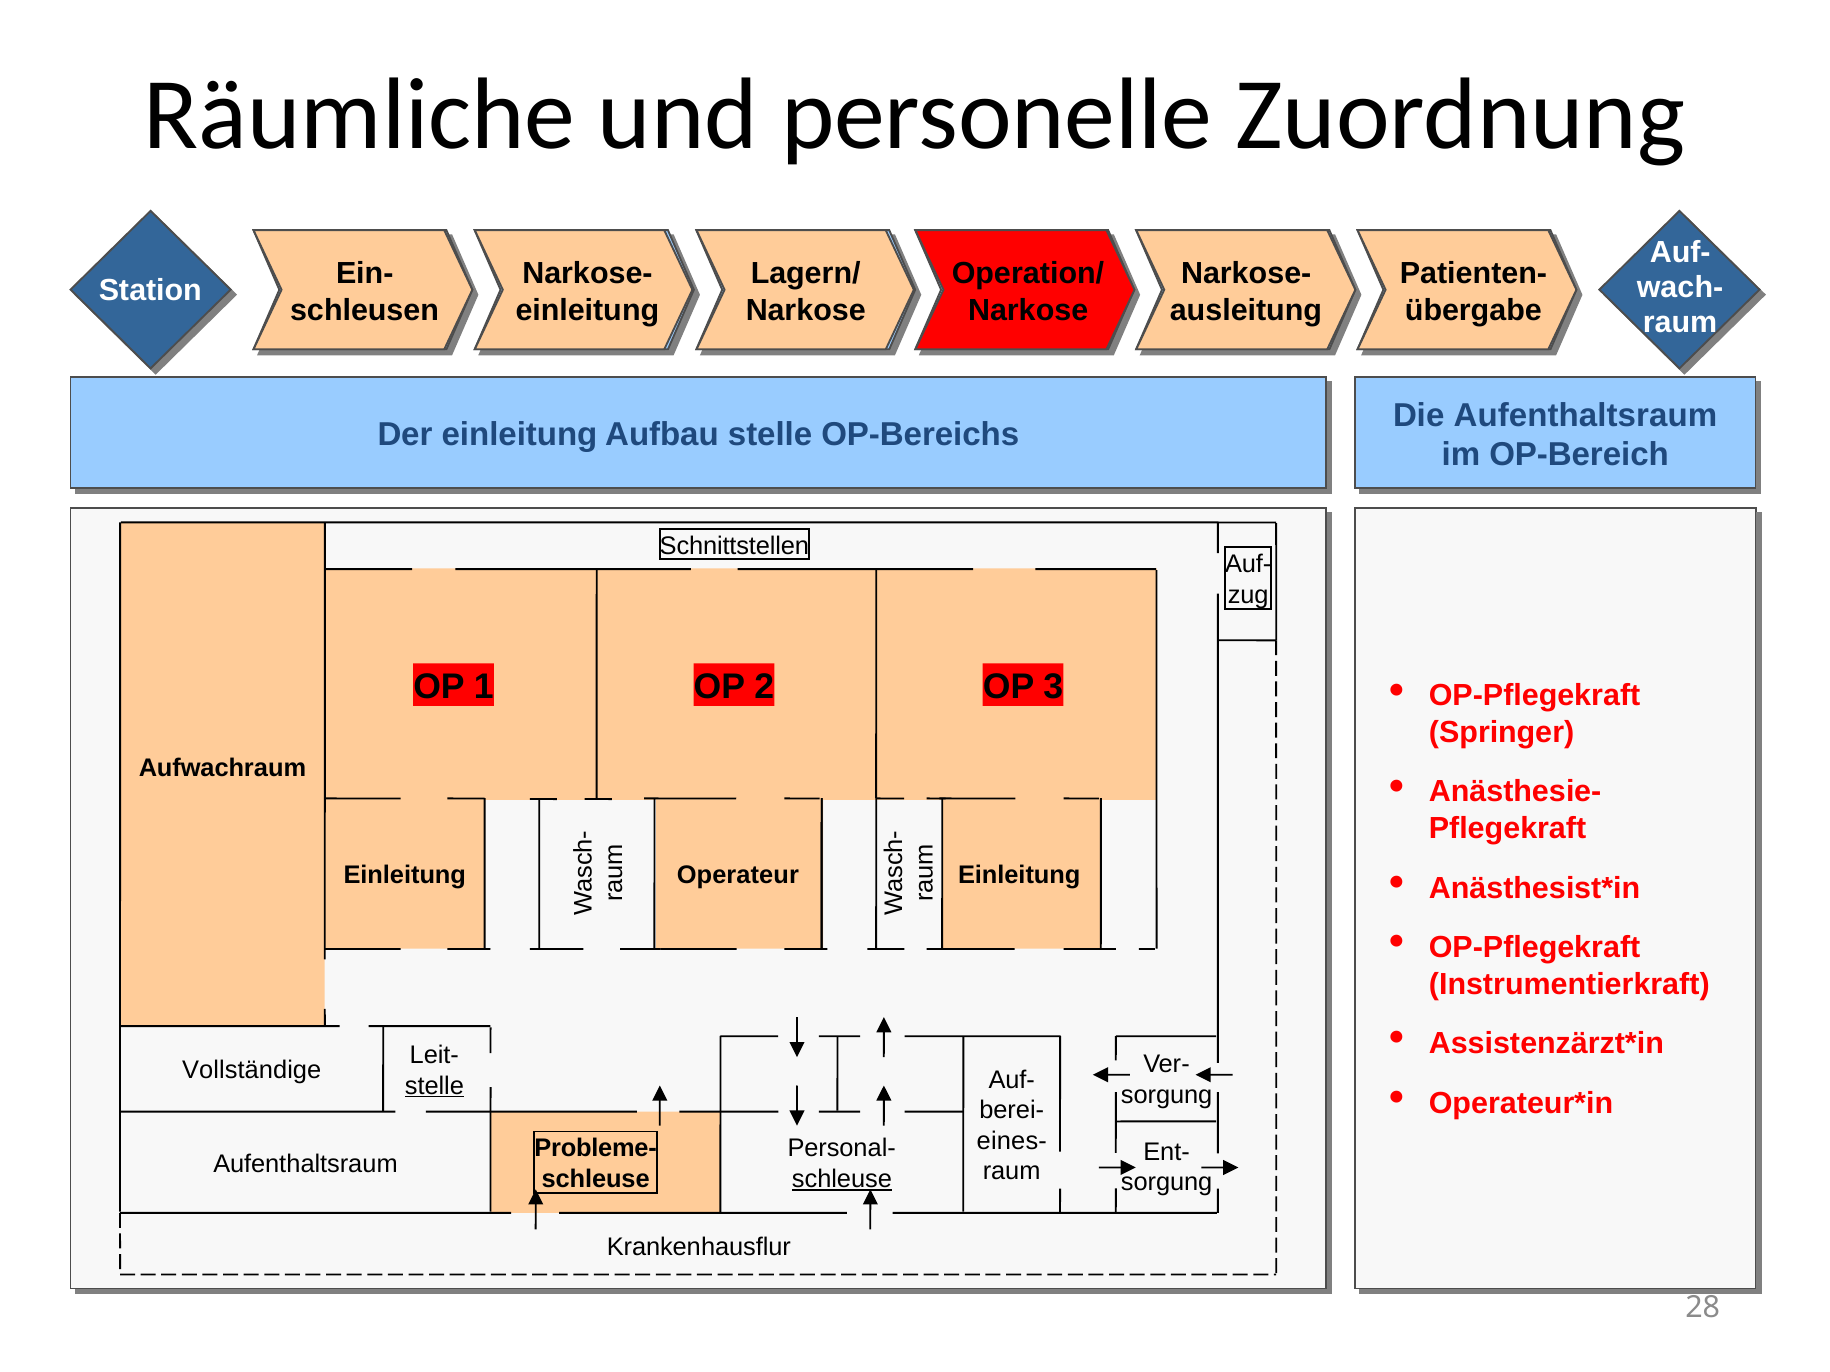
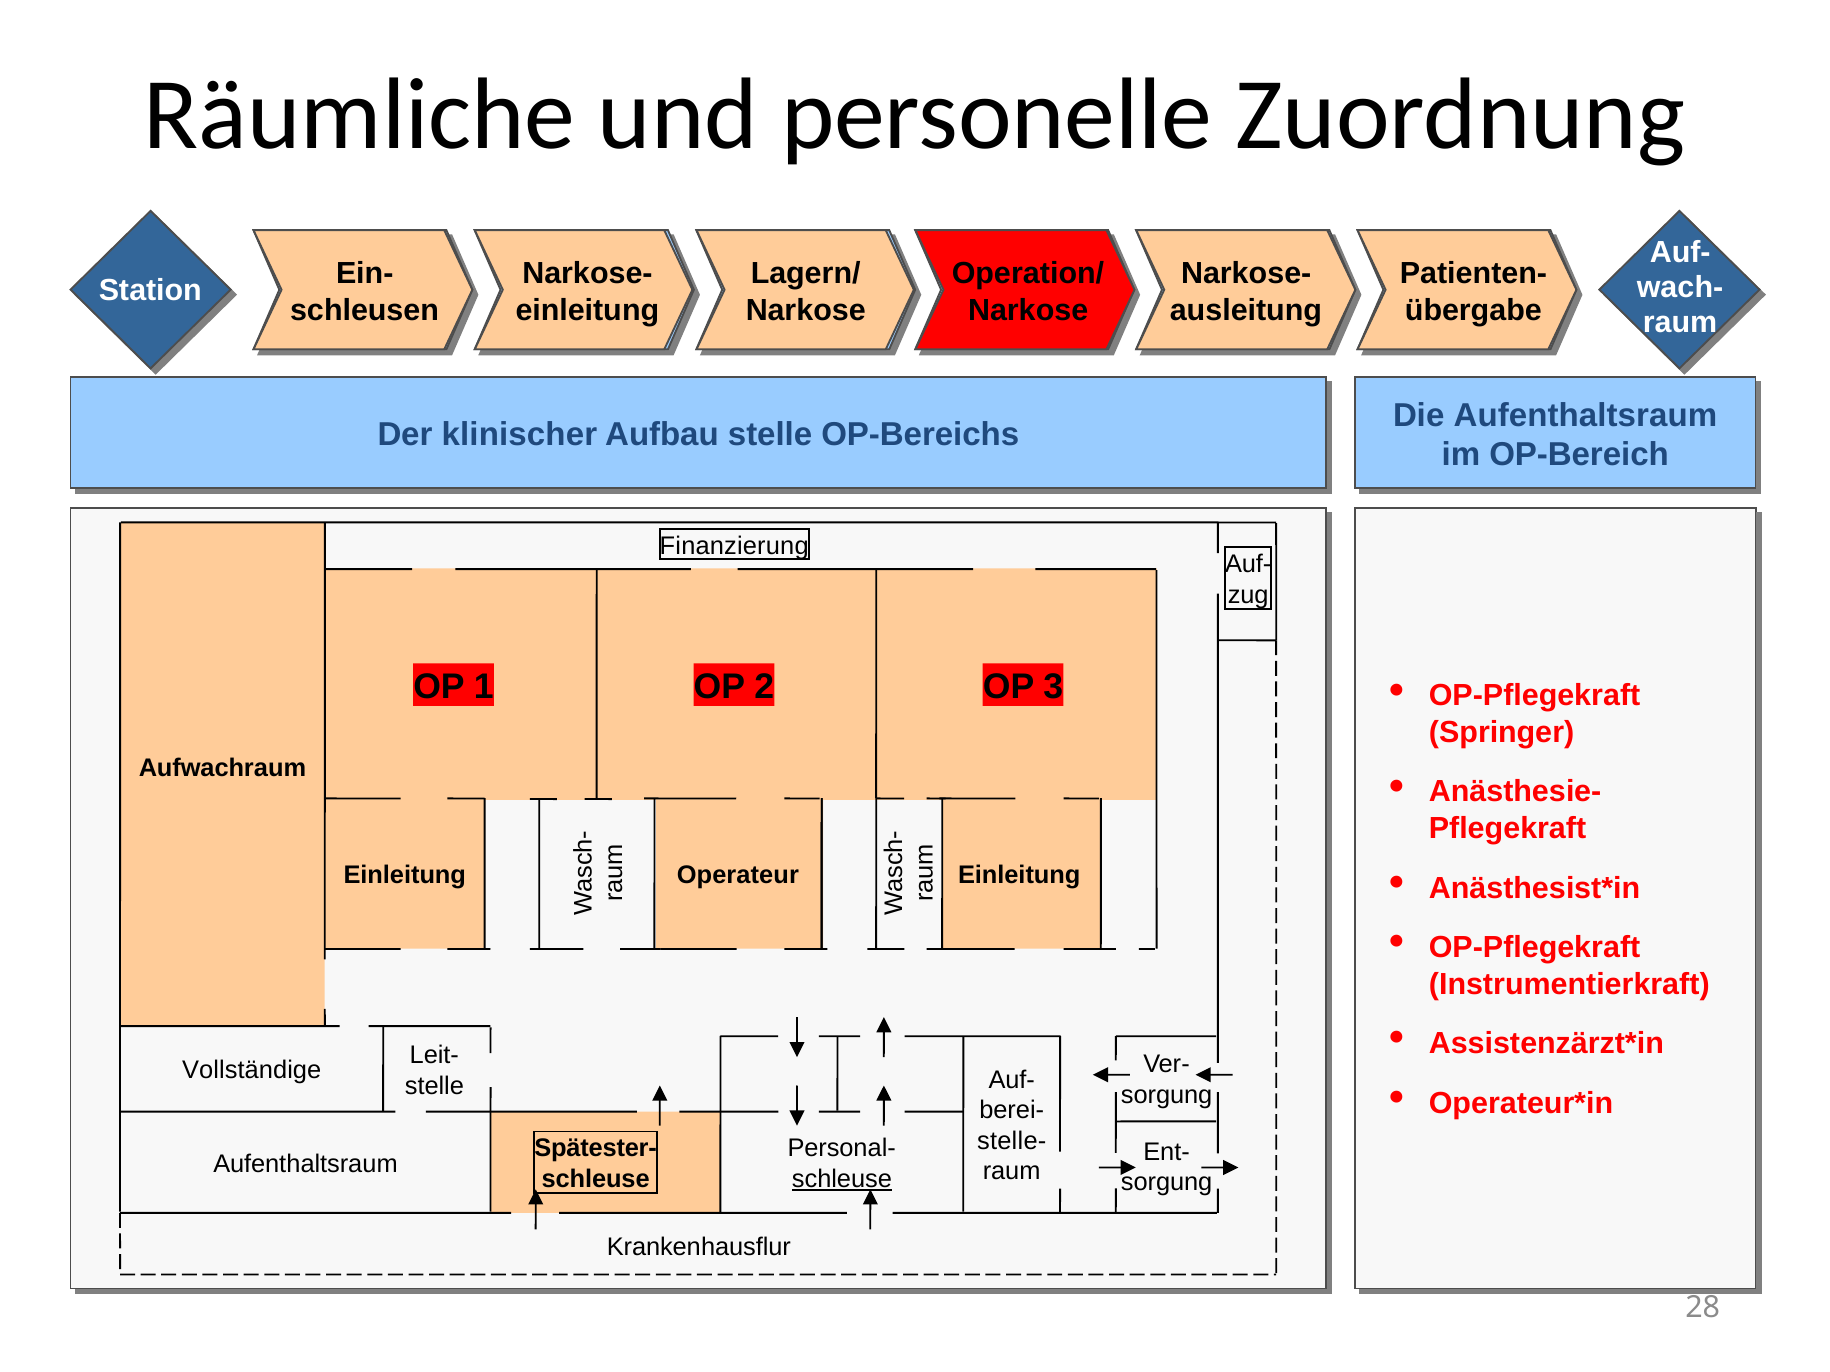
Der einleitung: einleitung -> klinischer (519, 435)
Schnittstellen: Schnittstellen -> Finanzierung (734, 546)
stelle underline: present -> none (434, 1086)
eines-: eines- -> stelle- (1012, 1141)
Probleme-: Probleme- -> Spätester- (596, 1149)
